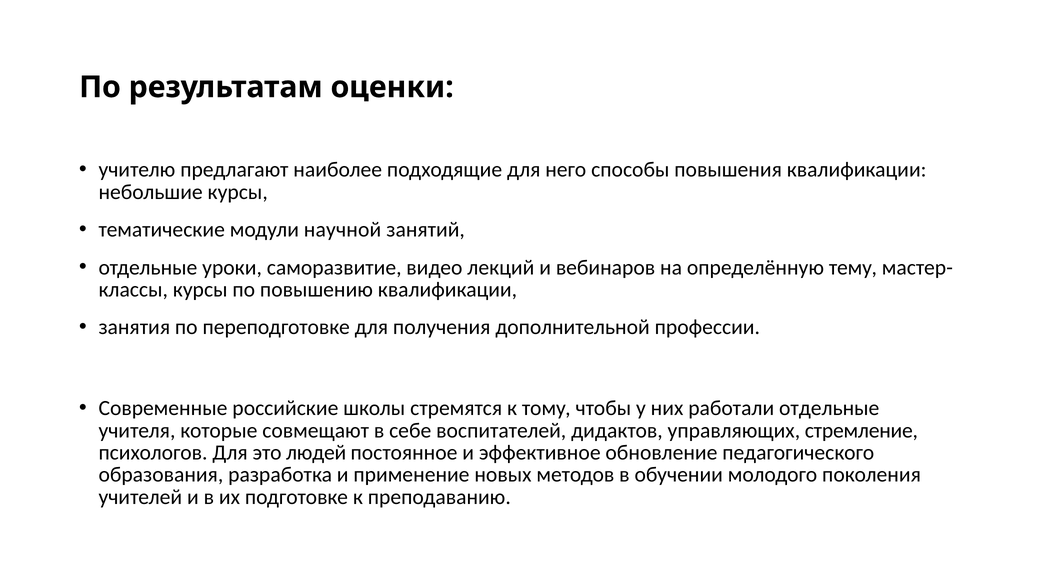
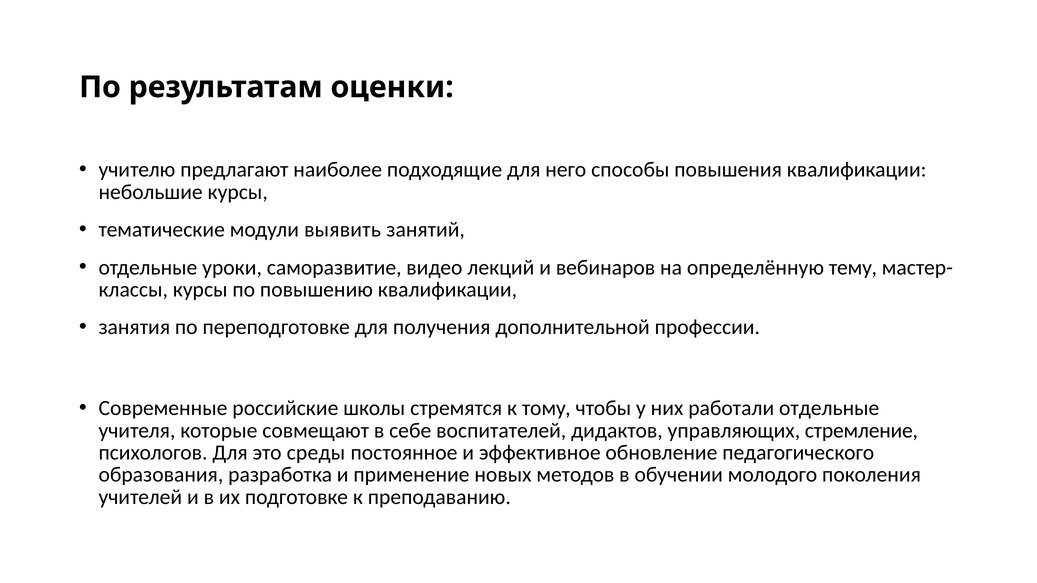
научной: научной -> выявить (343, 230)
людей: людей -> среды (316, 453)
